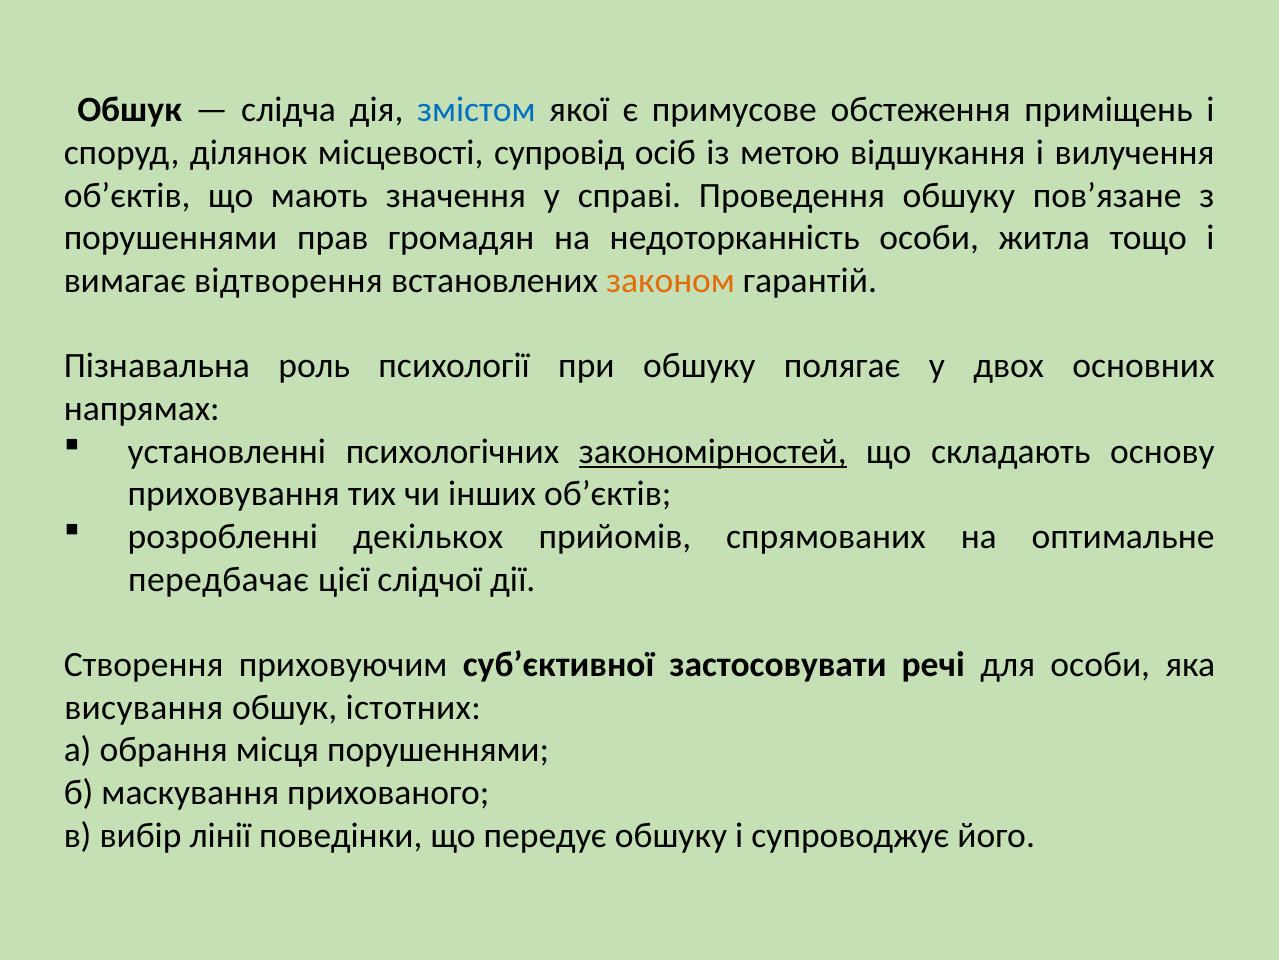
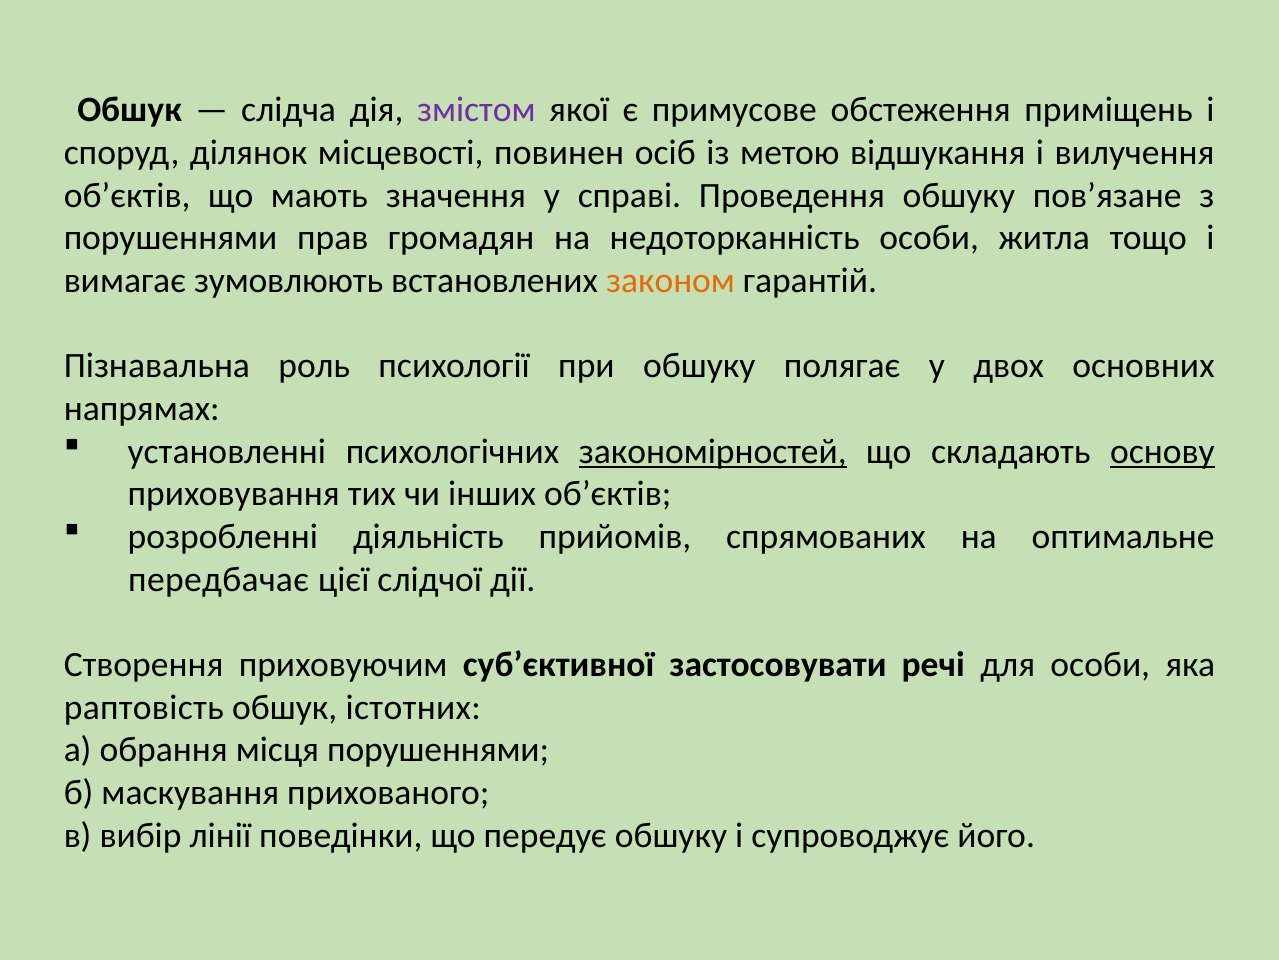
змістом colour: blue -> purple (476, 110)
супровід: супровід -> повинен (559, 153)
відтворення: відтворення -> зумовлюють (289, 280)
основу underline: none -> present (1162, 451)
декількох: декількох -> діяльність (428, 536)
висування: висування -> раптовість (144, 707)
